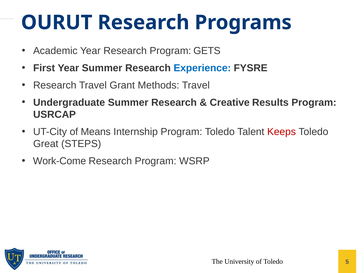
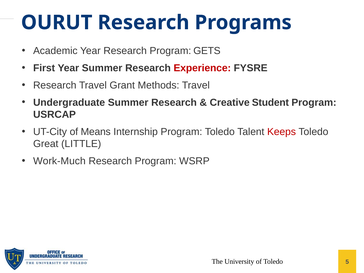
Experience colour: blue -> red (202, 68)
Results: Results -> Student (270, 102)
STEPS: STEPS -> LITTLE (81, 144)
Work-Come: Work-Come -> Work-Much (59, 161)
